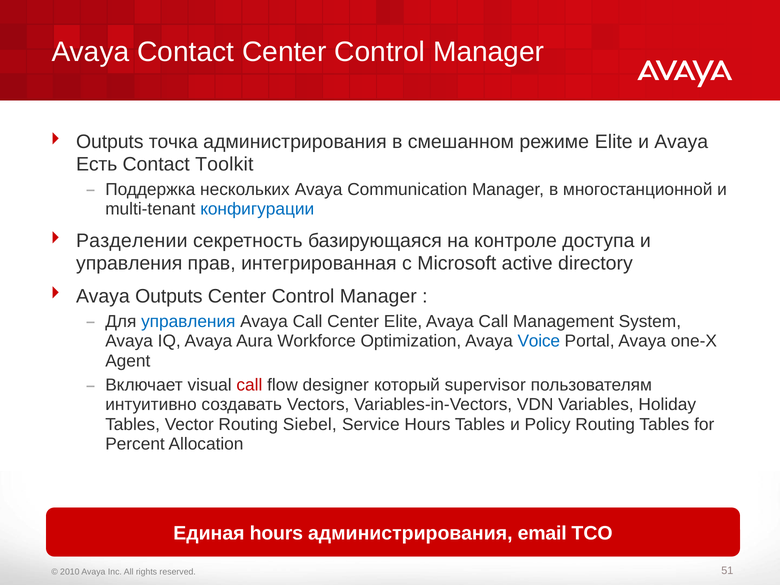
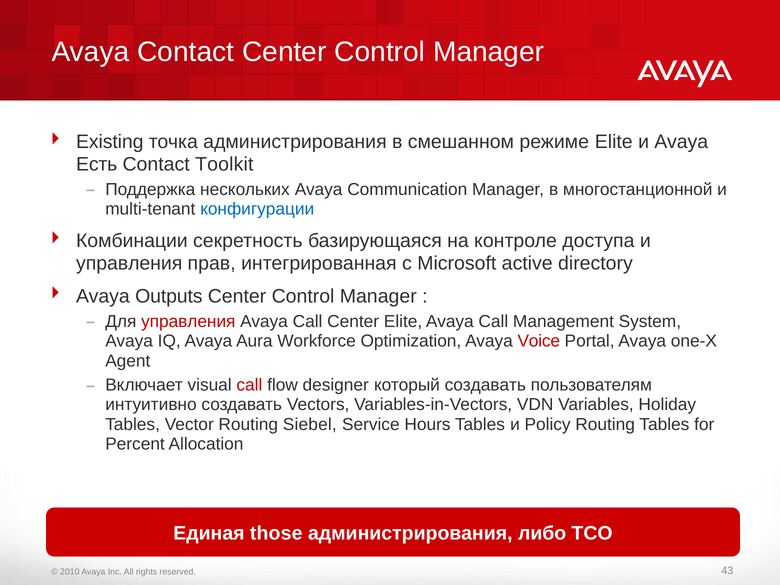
Outputs: Outputs -> Existing (110, 142)
Разделении: Разделении -> Комбинации (132, 241)
управления colour: blue -> red (188, 321)
Voice colour: blue -> red (539, 341)
который supervisor: supervisor -> создавать (485, 385)
Единая hours: hours -> those (276, 533)
email: email -> либо (542, 533)
51: 51 -> 43 (727, 571)
